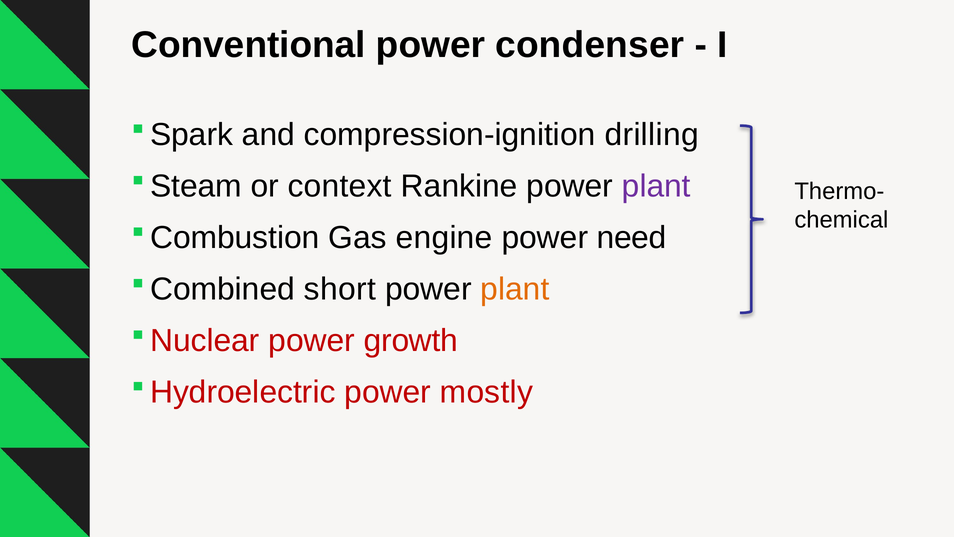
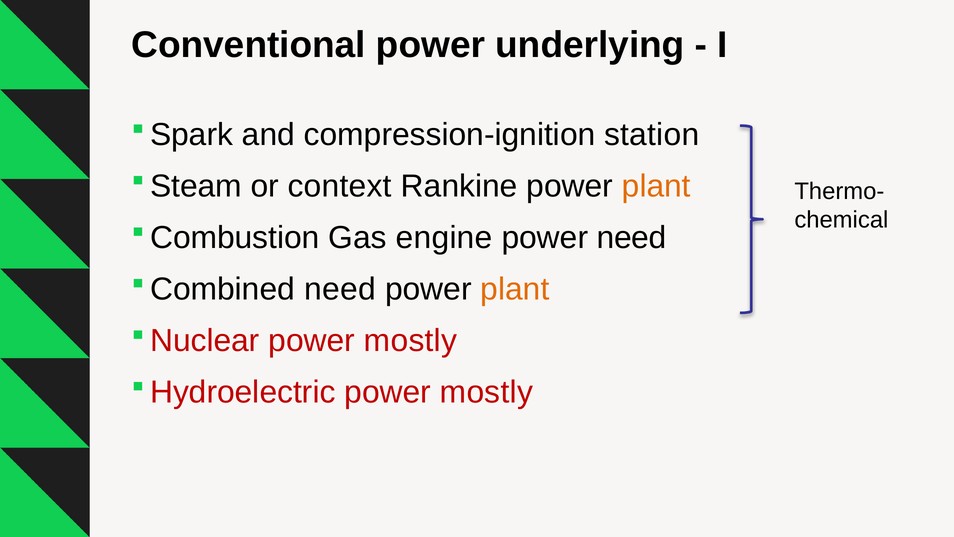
condenser: condenser -> underlying (590, 45)
drilling: drilling -> station (652, 135)
plant colour: purple -> orange (656, 186)
short: short -> need (340, 289)
growth: growth -> mostly (411, 340)
